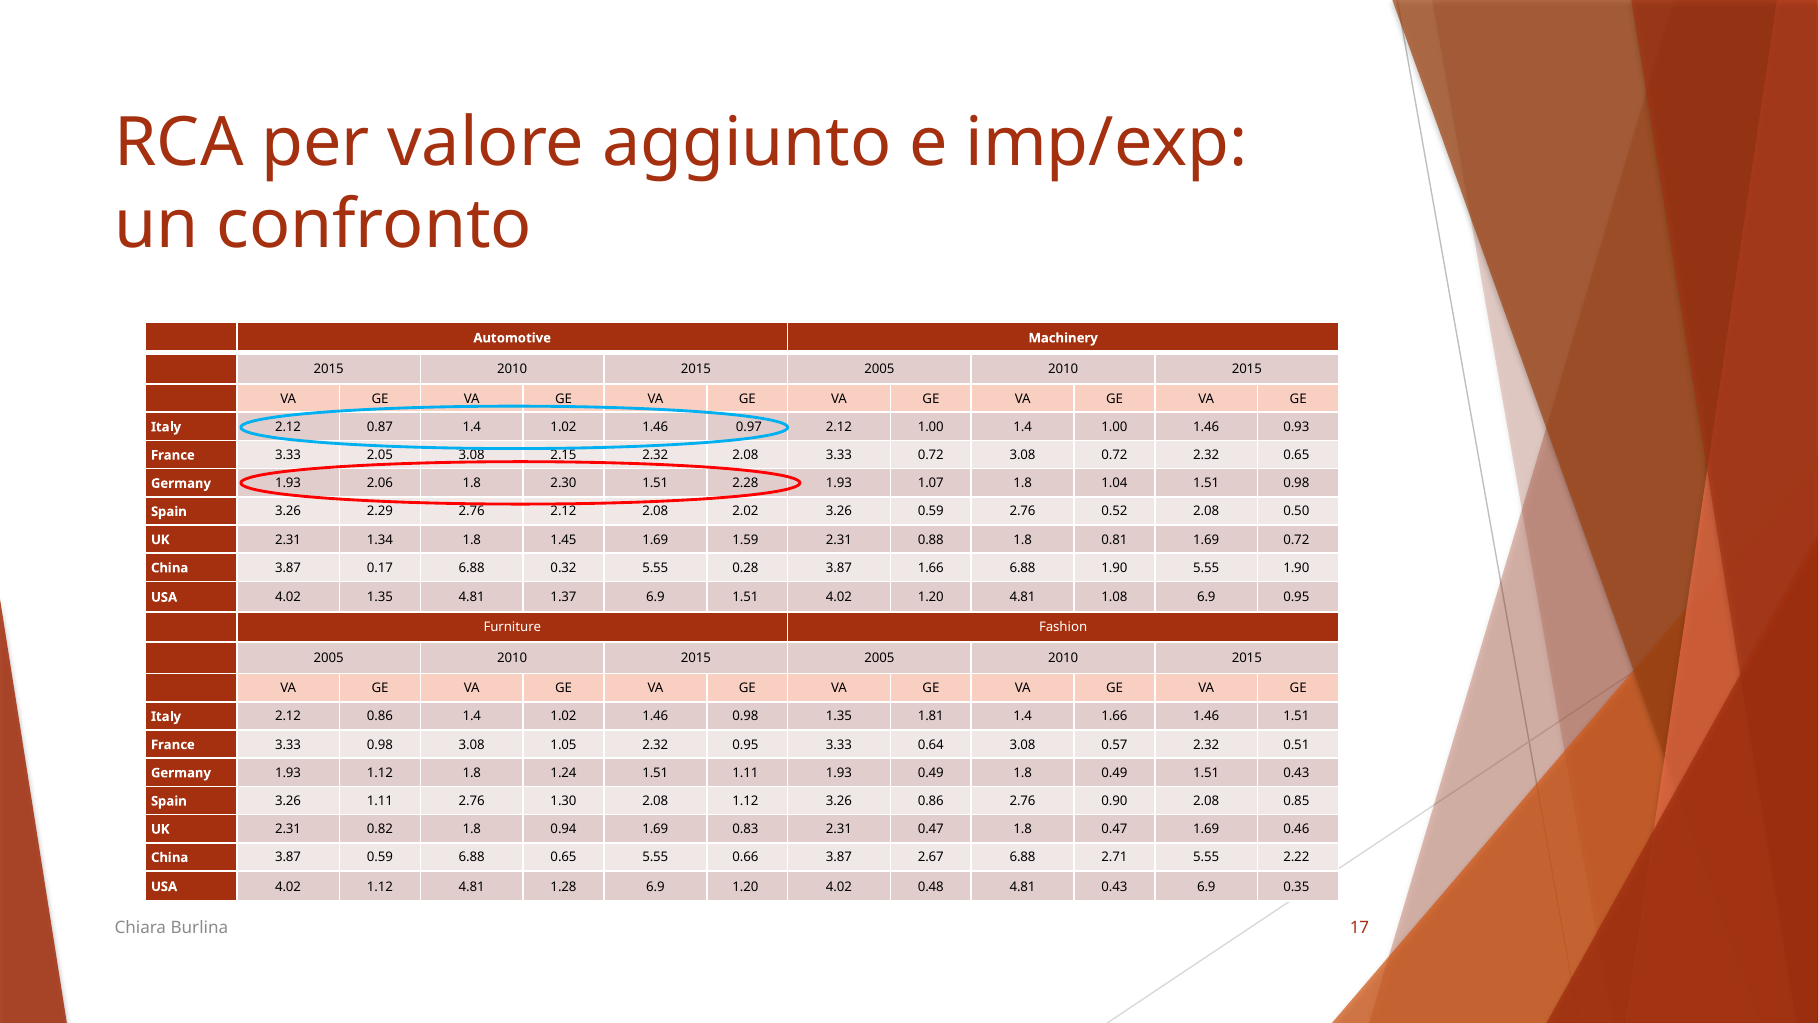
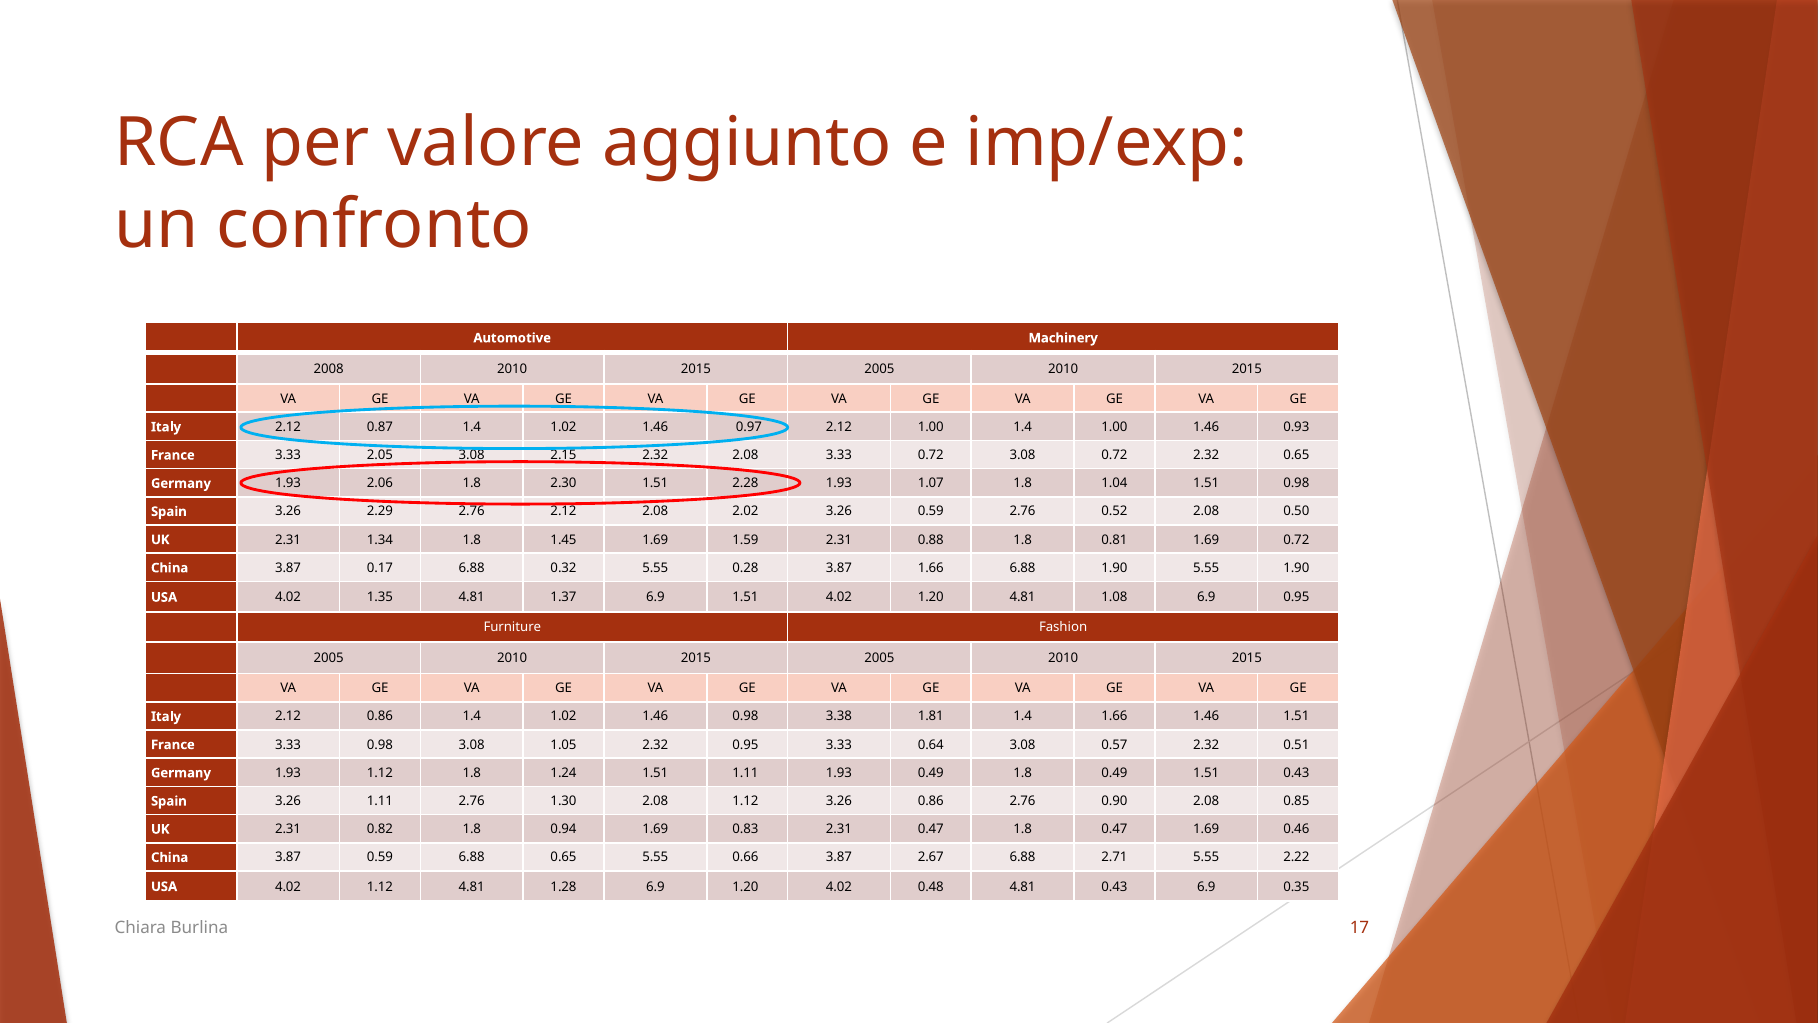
2015: 2015 -> 2008 (329, 369)
0.98 1.35: 1.35 -> 3.38 (839, 716)
